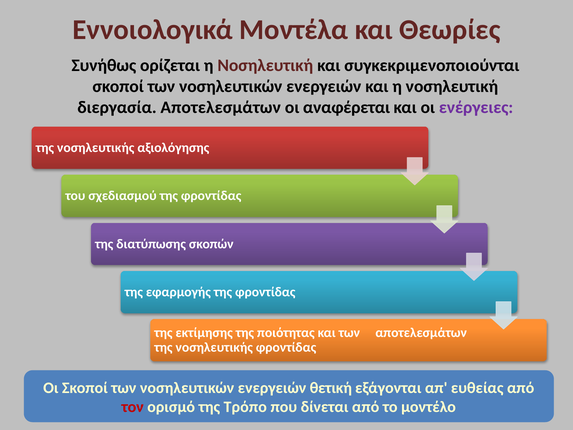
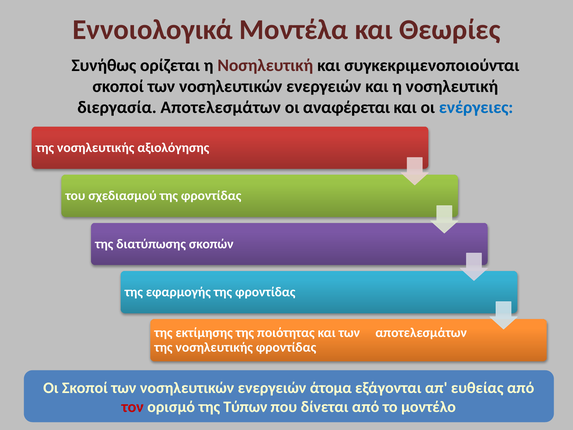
ενέργειες colour: purple -> blue (476, 107)
θετική: θετική -> άτομα (331, 388)
Τρόπο: Τρόπο -> Τύπων (245, 407)
